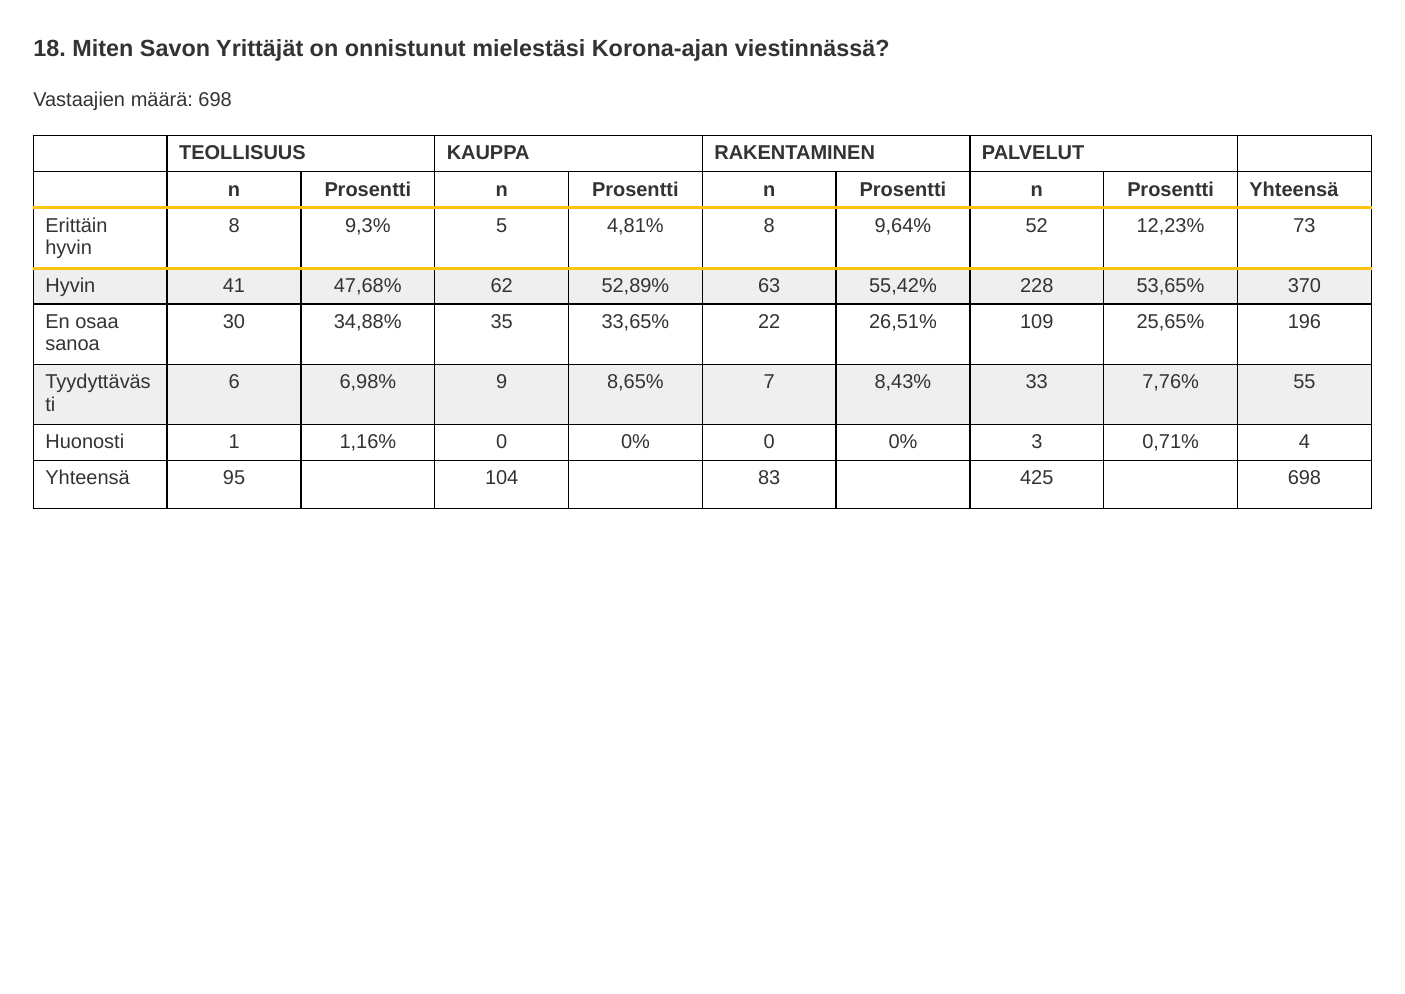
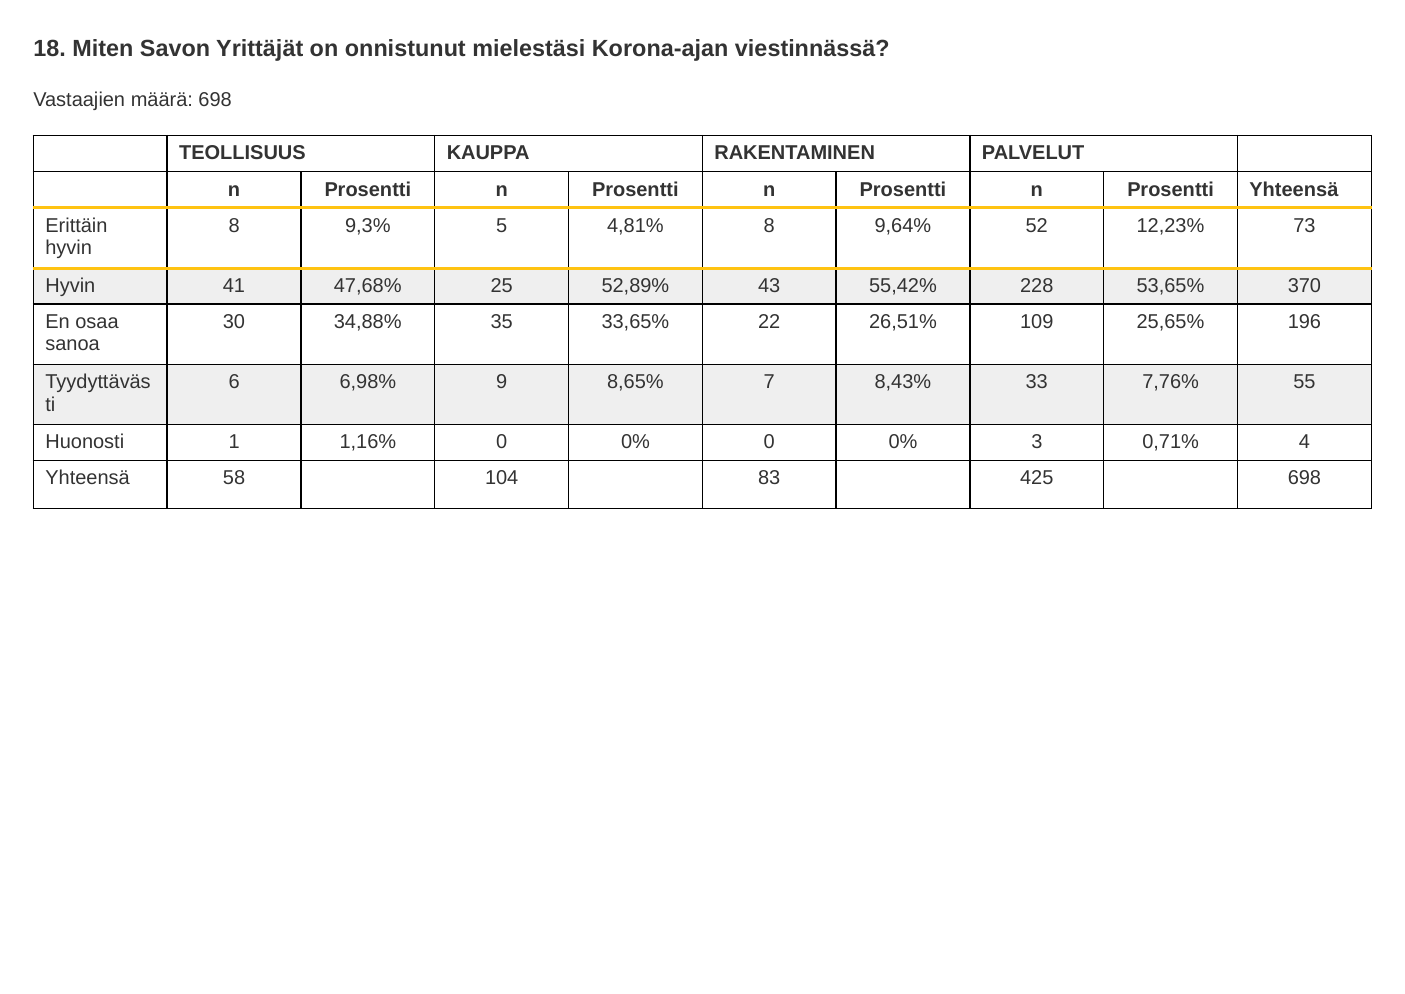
62: 62 -> 25 (502, 286)
63: 63 -> 43 (769, 286)
95: 95 -> 58 (234, 478)
